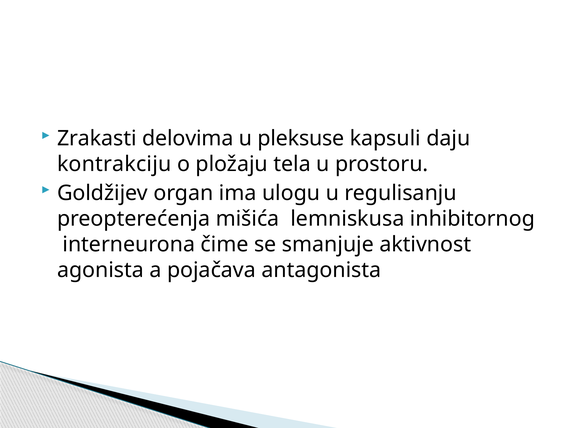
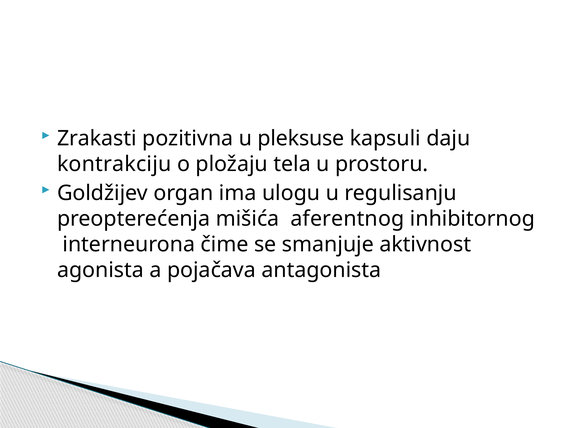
delovima: delovima -> pozitivna (188, 139)
lemniskusa: lemniskusa -> aferentnog (347, 219)
